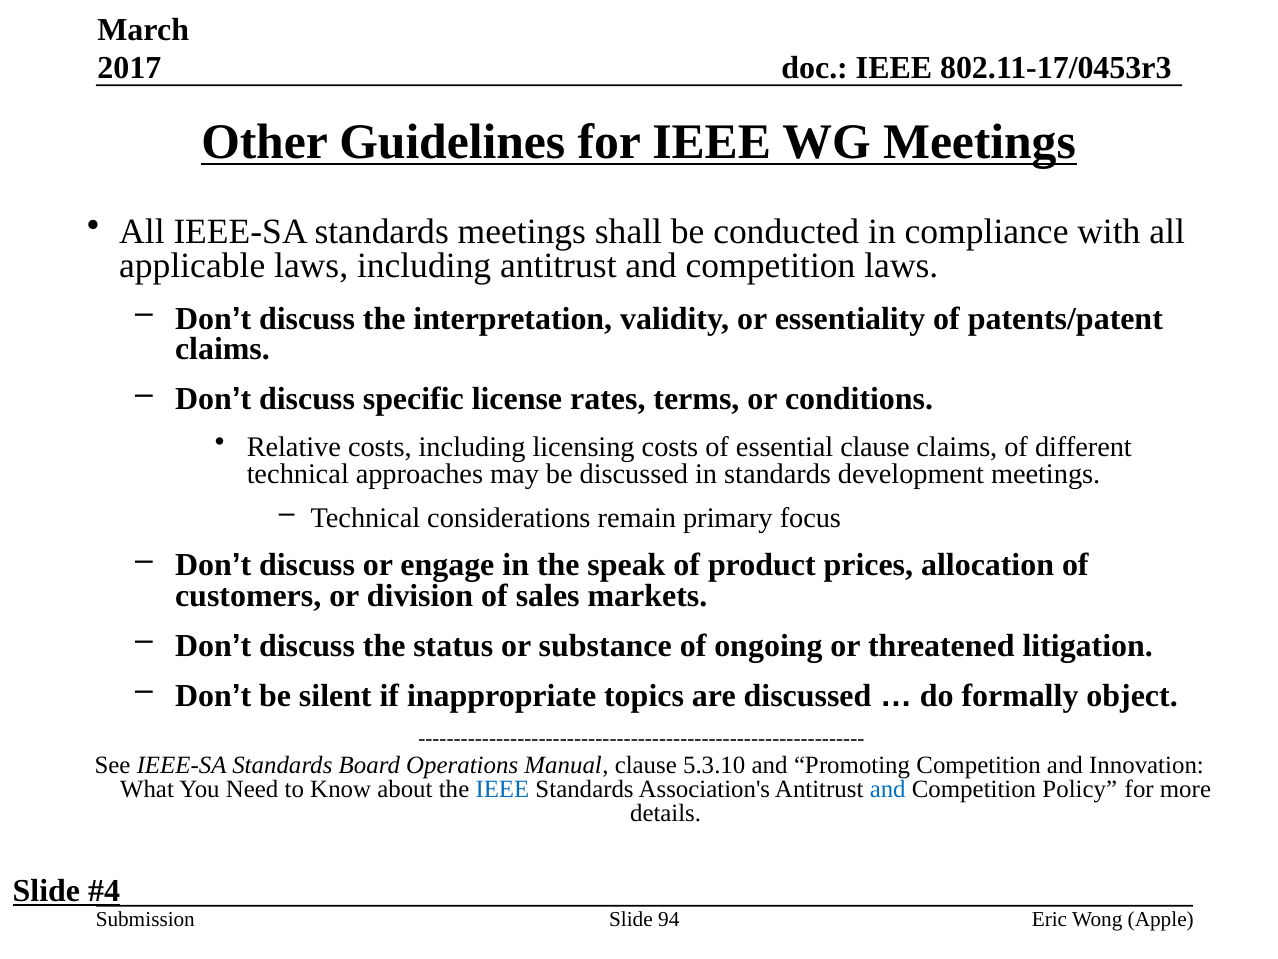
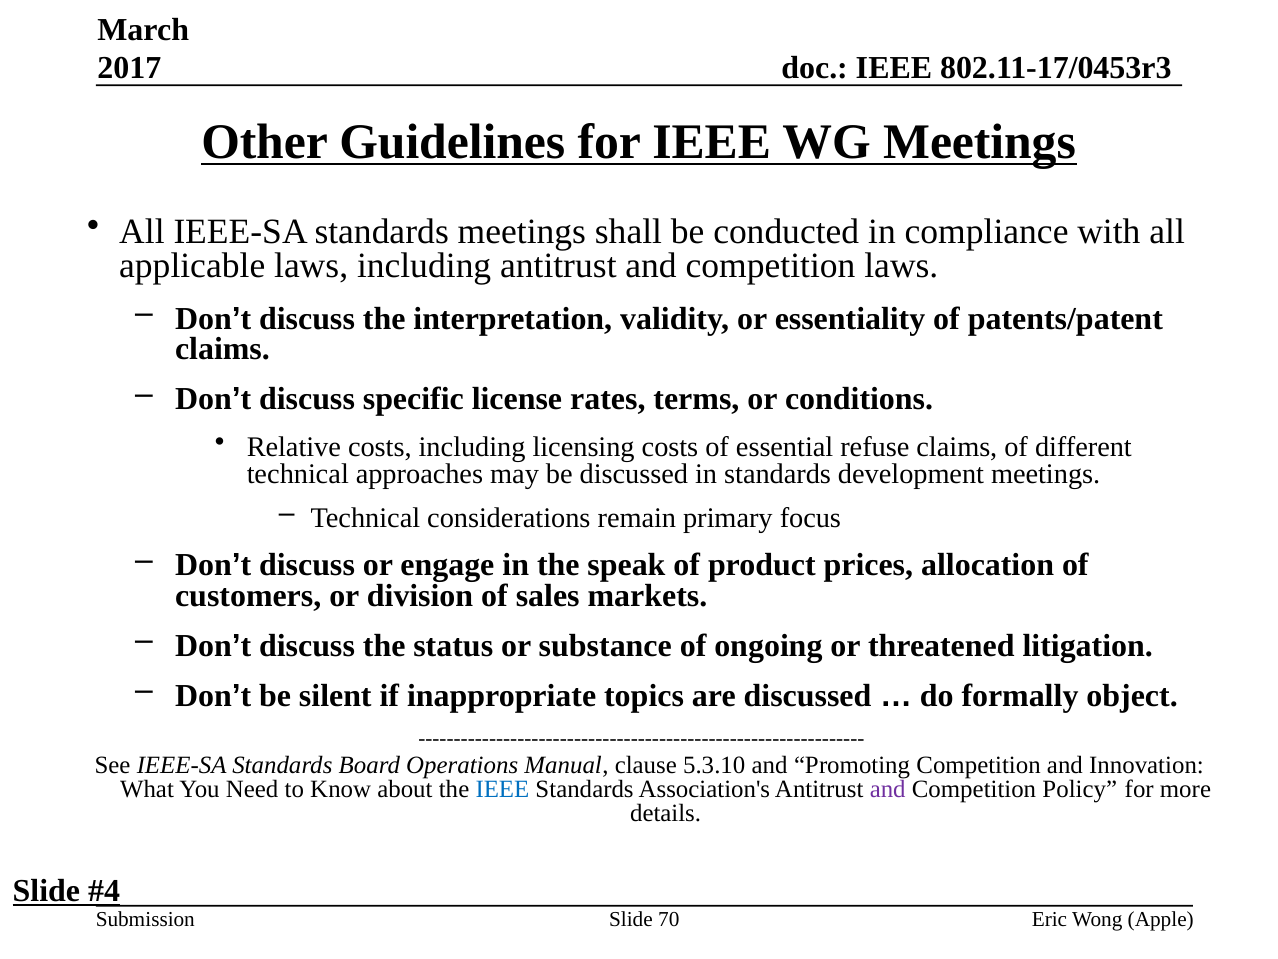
essential clause: clause -> refuse (875, 447)
and colour: blue -> purple (888, 789)
94: 94 -> 70 (669, 919)
